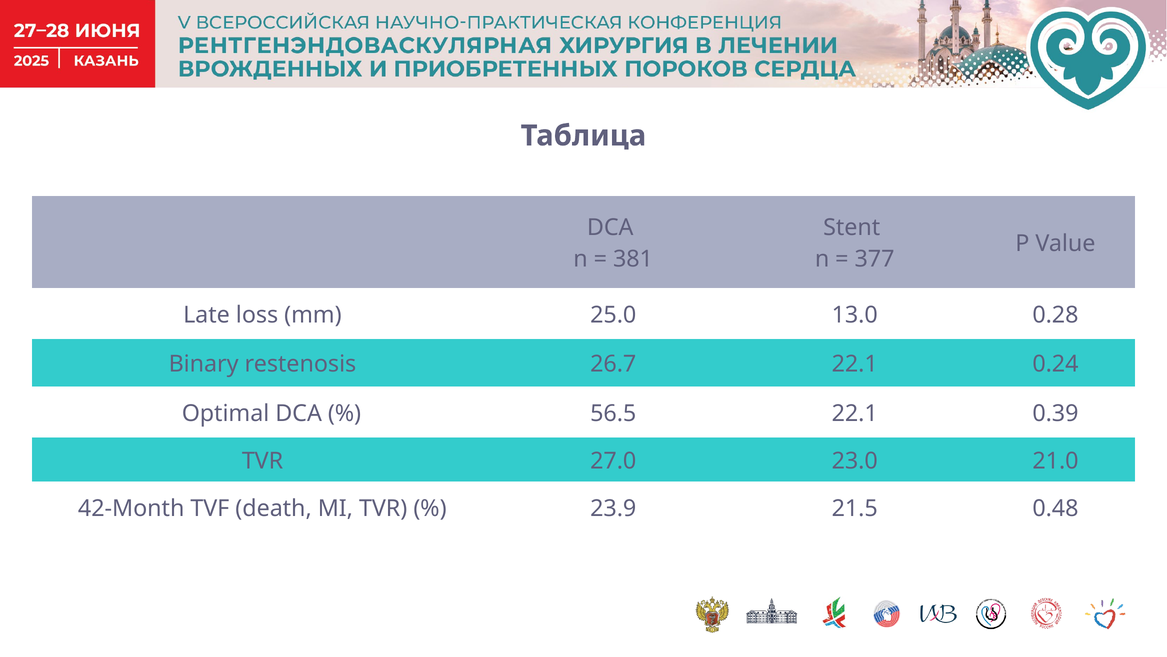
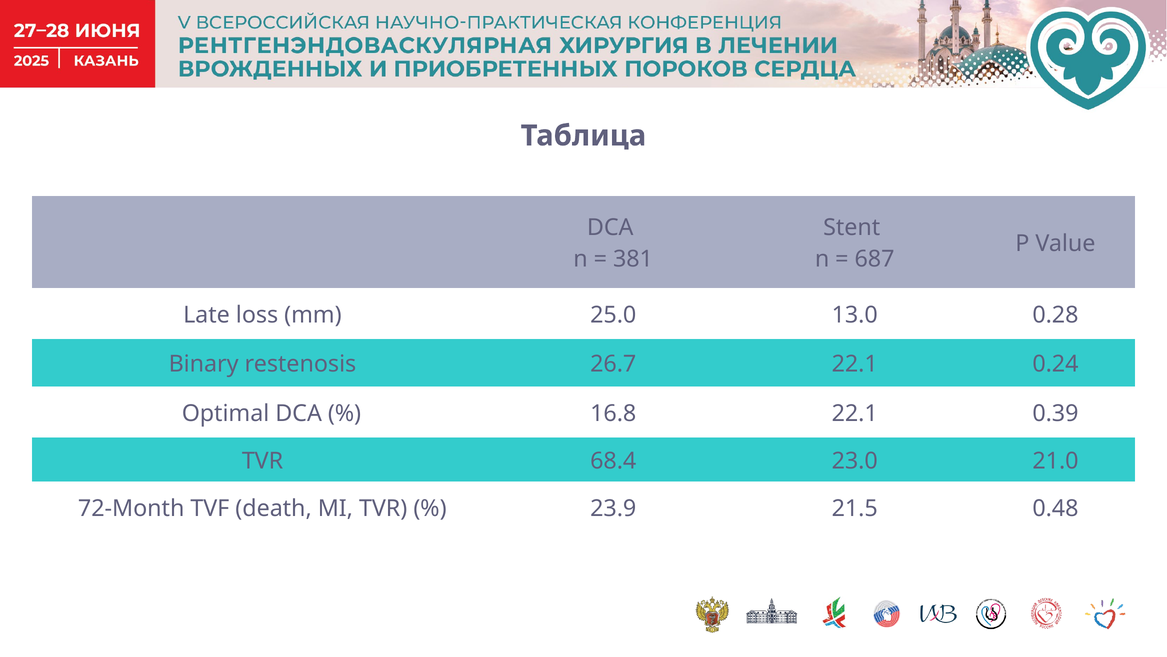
377: 377 -> 687 (875, 259)
56.5: 56.5 -> 16.8 (613, 413)
27.0: 27.0 -> 68.4 (613, 461)
42-Month: 42-Month -> 72-Month (131, 508)
